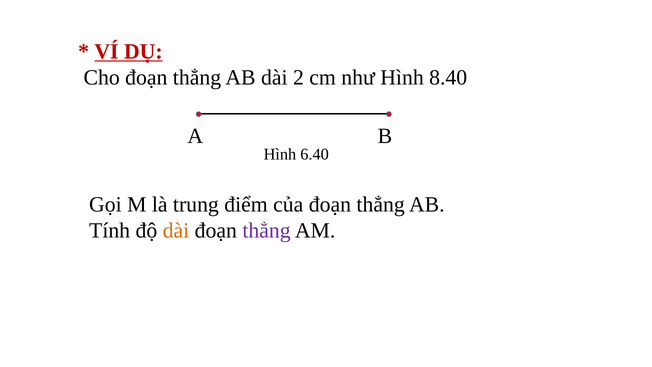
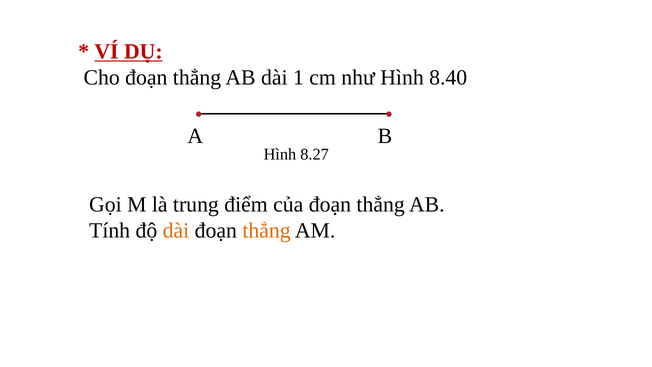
2: 2 -> 1 (298, 77)
6.40: 6.40 -> 8.27 (315, 154)
thẳng colour: purple -> orange (267, 231)
